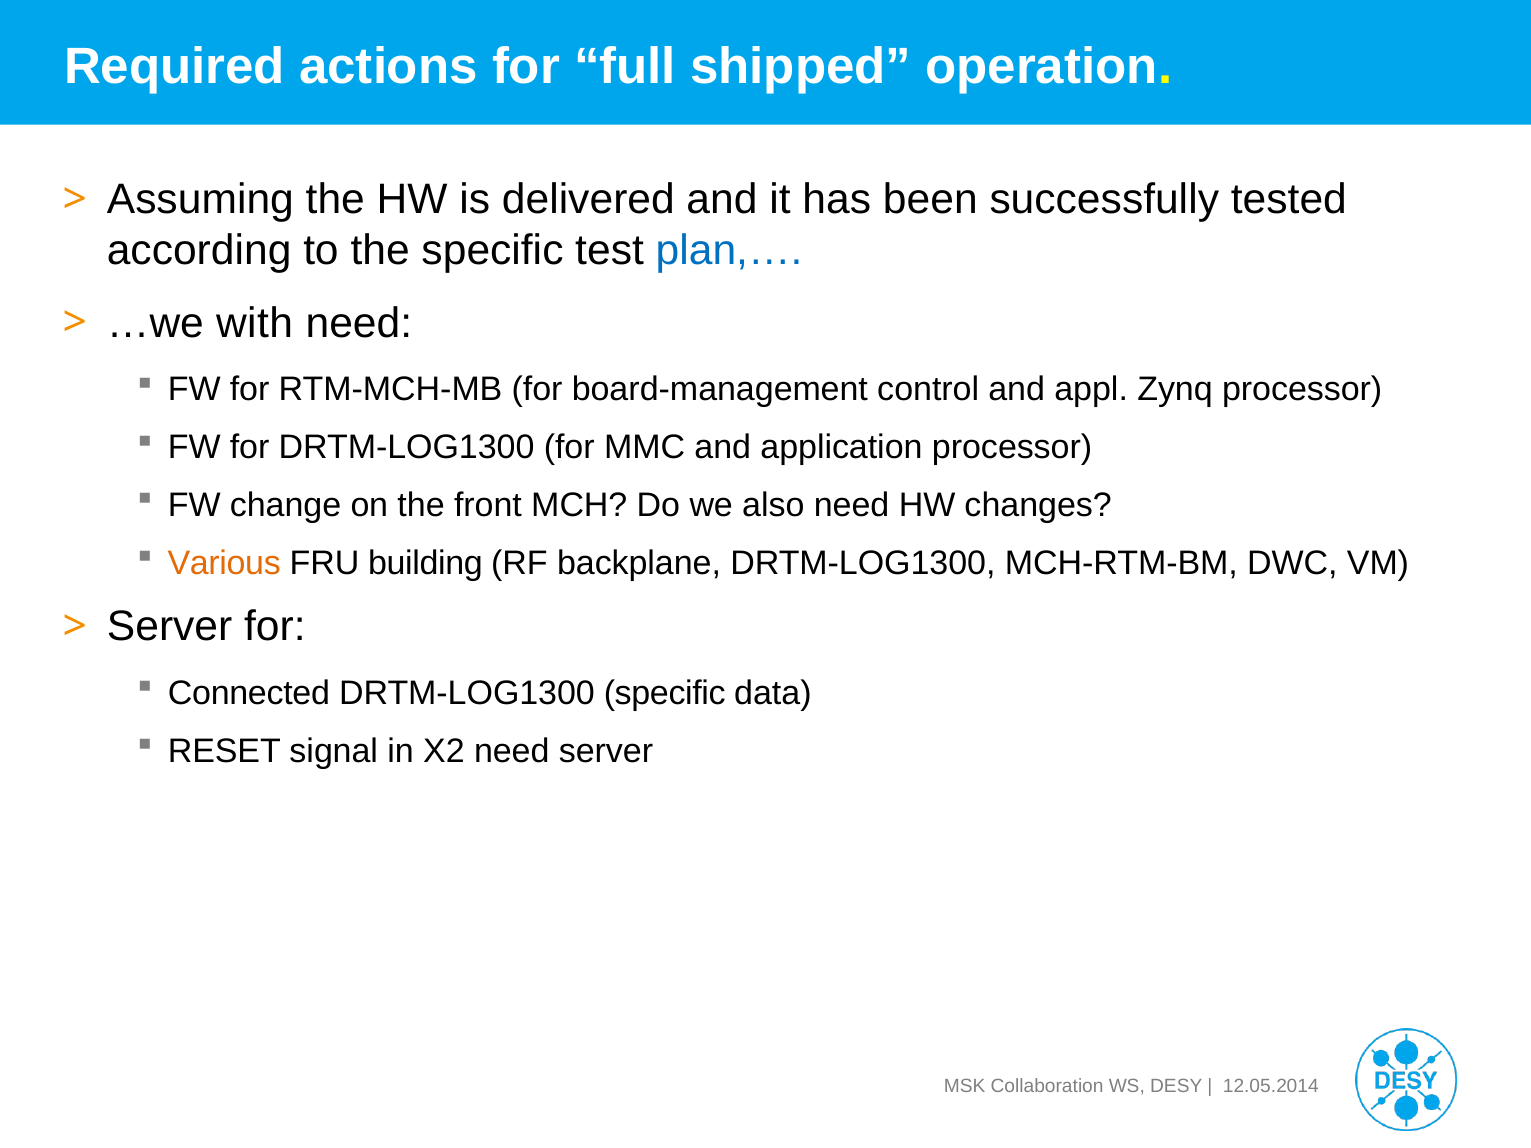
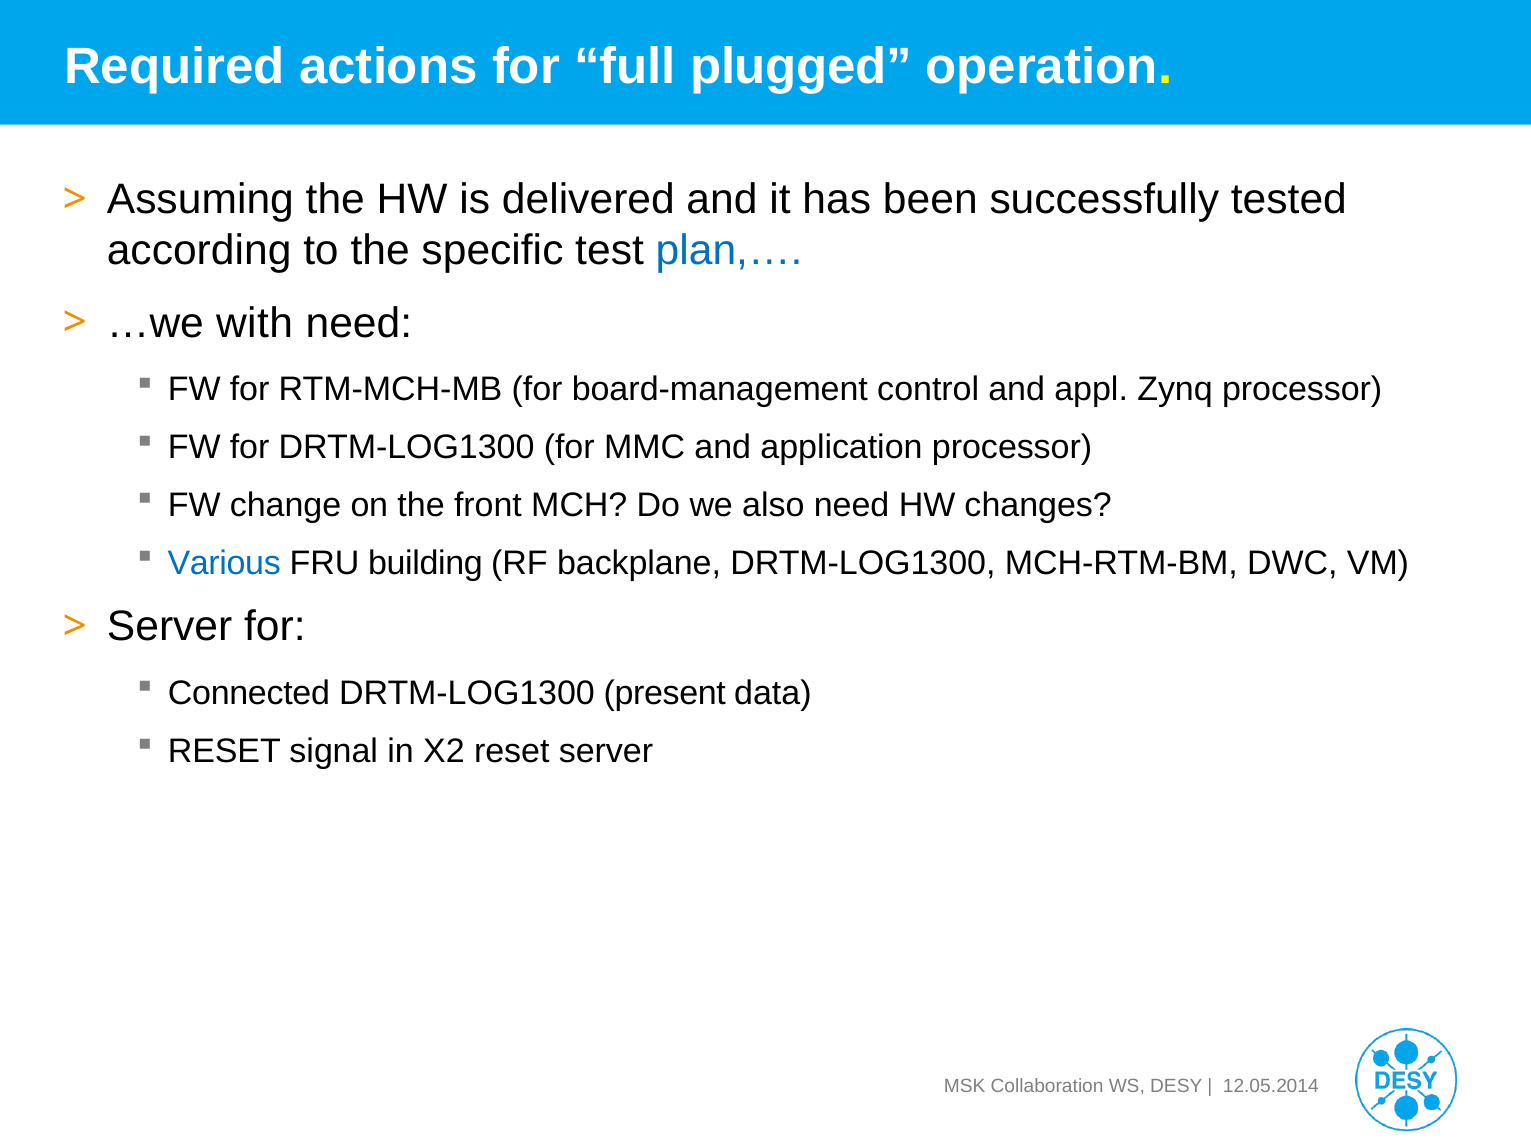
shipped: shipped -> plugged (801, 66)
Various colour: orange -> blue (224, 563)
DRTM-LOG1300 specific: specific -> present (665, 693)
X2 need: need -> reset (512, 751)
